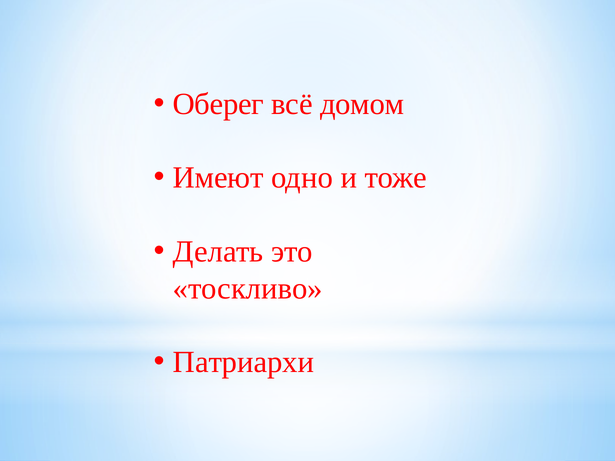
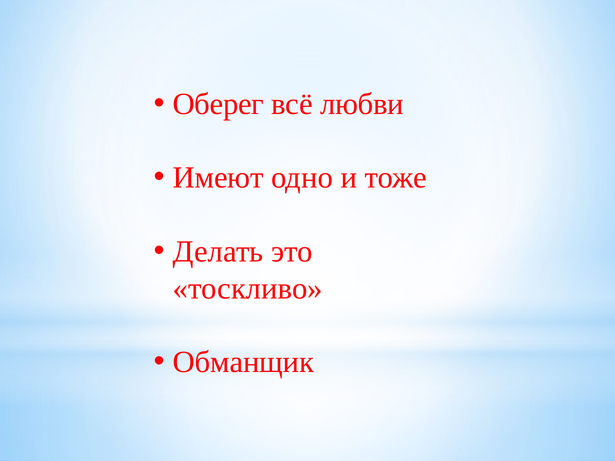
домом: домом -> любви (362, 104)
Патриархи: Патриархи -> Обманщик (244, 362)
